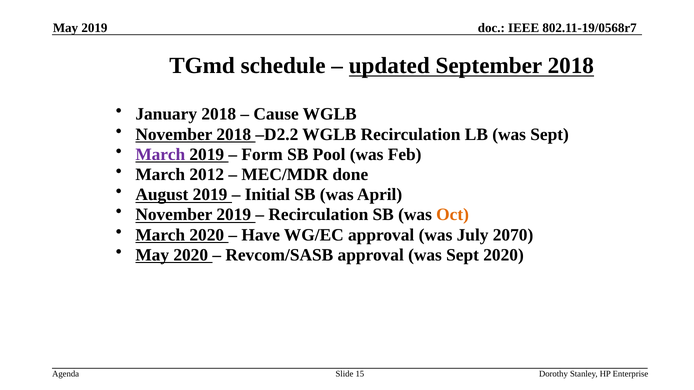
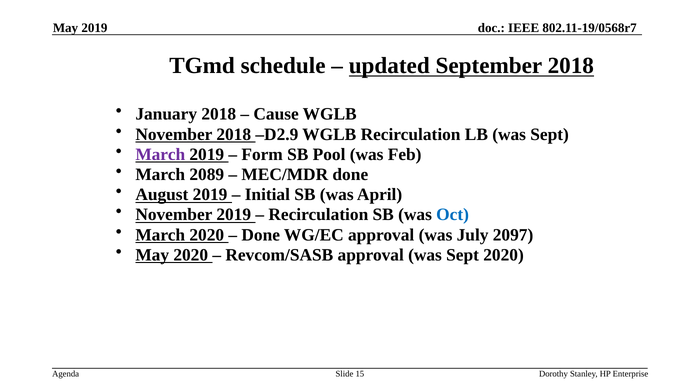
D2.2: D2.2 -> D2.9 (277, 134)
2012: 2012 -> 2089 (207, 175)
Oct colour: orange -> blue (453, 215)
Have: Have -> Done (261, 235)
2070: 2070 -> 2097 (513, 235)
